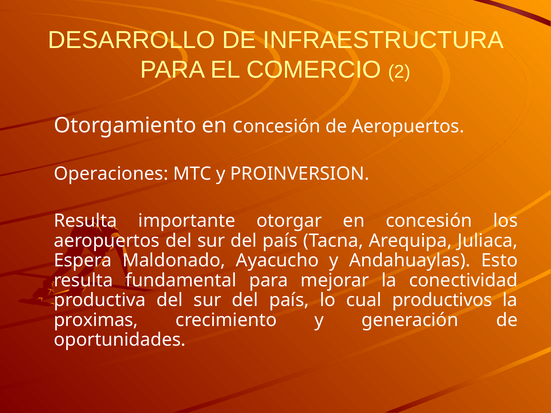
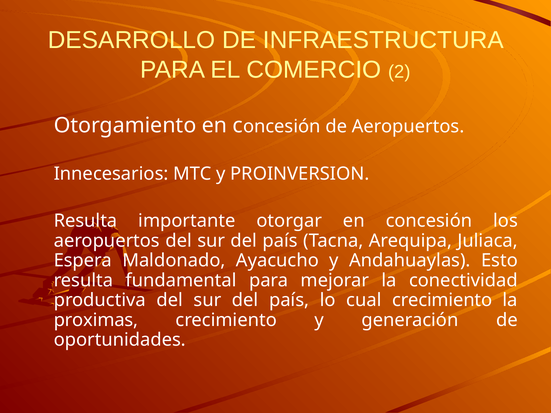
Operaciones: Operaciones -> Innecesarios (111, 174)
cual productivos: productivos -> crecimiento (442, 300)
